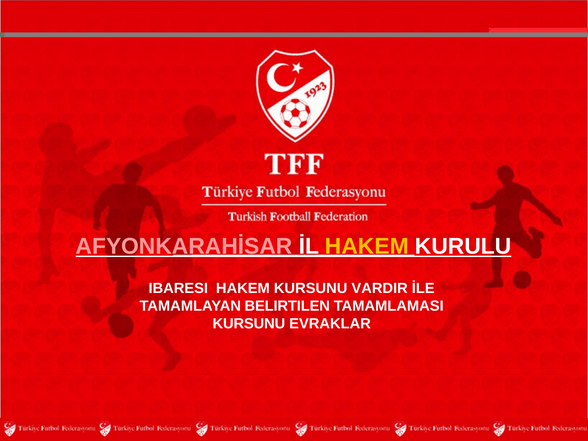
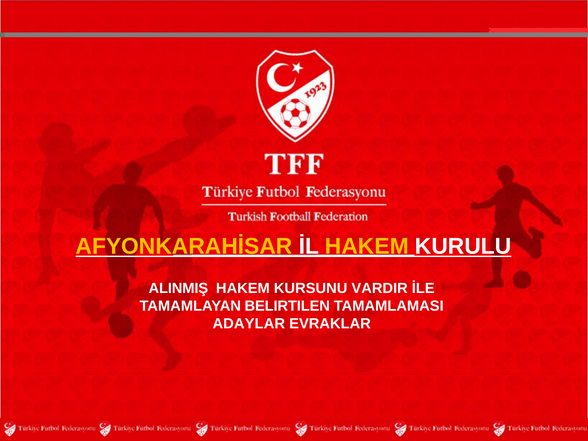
AFYONKARAHİSAR colour: pink -> yellow (184, 246)
IBARESI: IBARESI -> ALINMIŞ (178, 288)
KURSUNU: KURSUNU -> ADAYLAR (249, 324)
